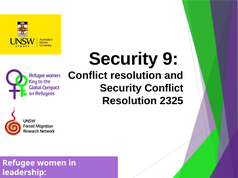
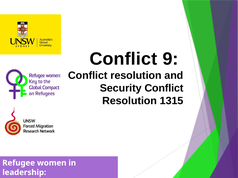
Security: Security -> Conflict (123, 59)
2325: 2325 -> 1315 (172, 101)
